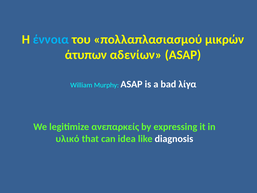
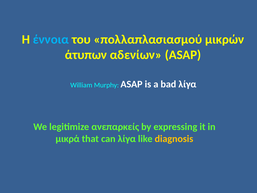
υλικό: υλικό -> μικρά (68, 139)
can idea: idea -> λίγα (127, 139)
diagnosis colour: white -> yellow (174, 139)
